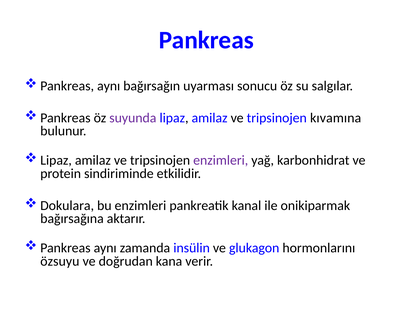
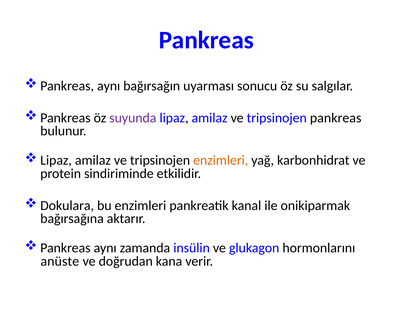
tripsinojen kıvamına: kıvamına -> pankreas (336, 118)
enzimleri colour: purple -> orange (221, 160)
özsuyu: özsuyu -> anüste (60, 261)
